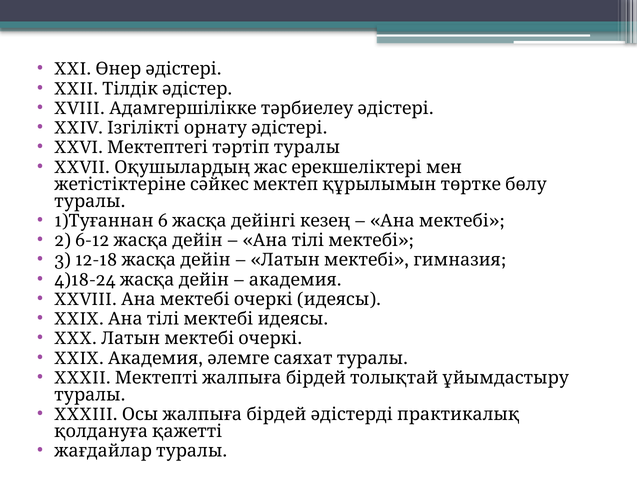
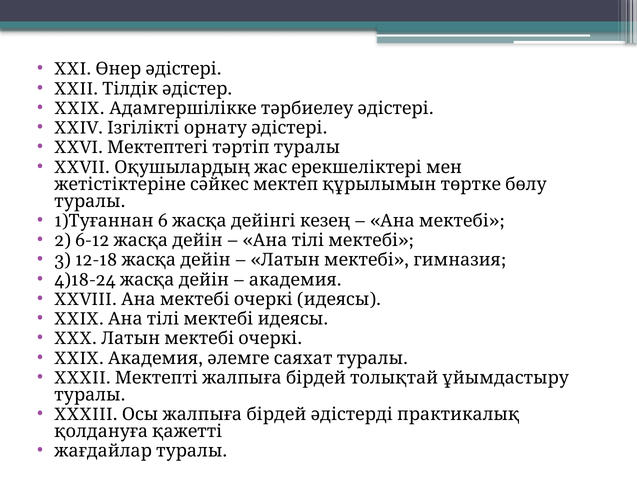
XVIII: XVIII -> XXIX (80, 109)
